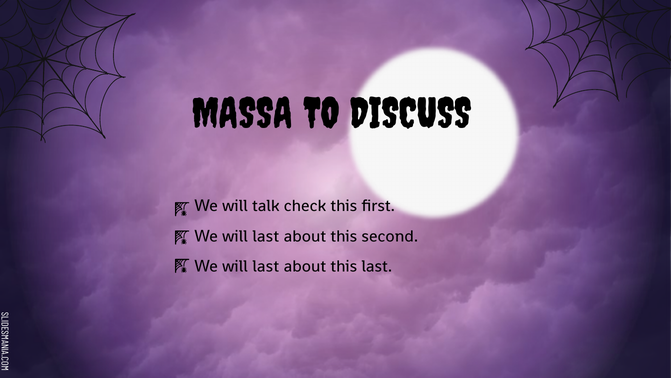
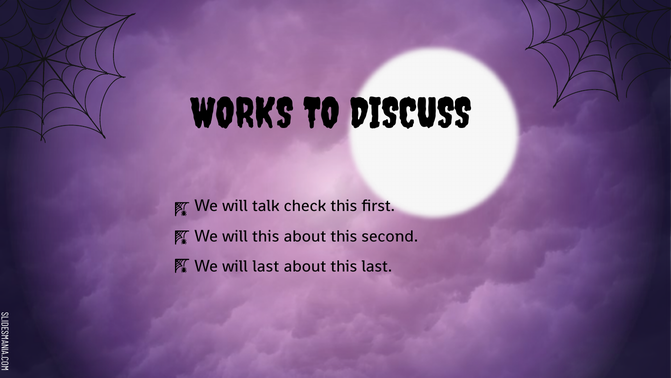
MASSA: MASSA -> WORKS (242, 114)
last: last -> this (266, 236)
